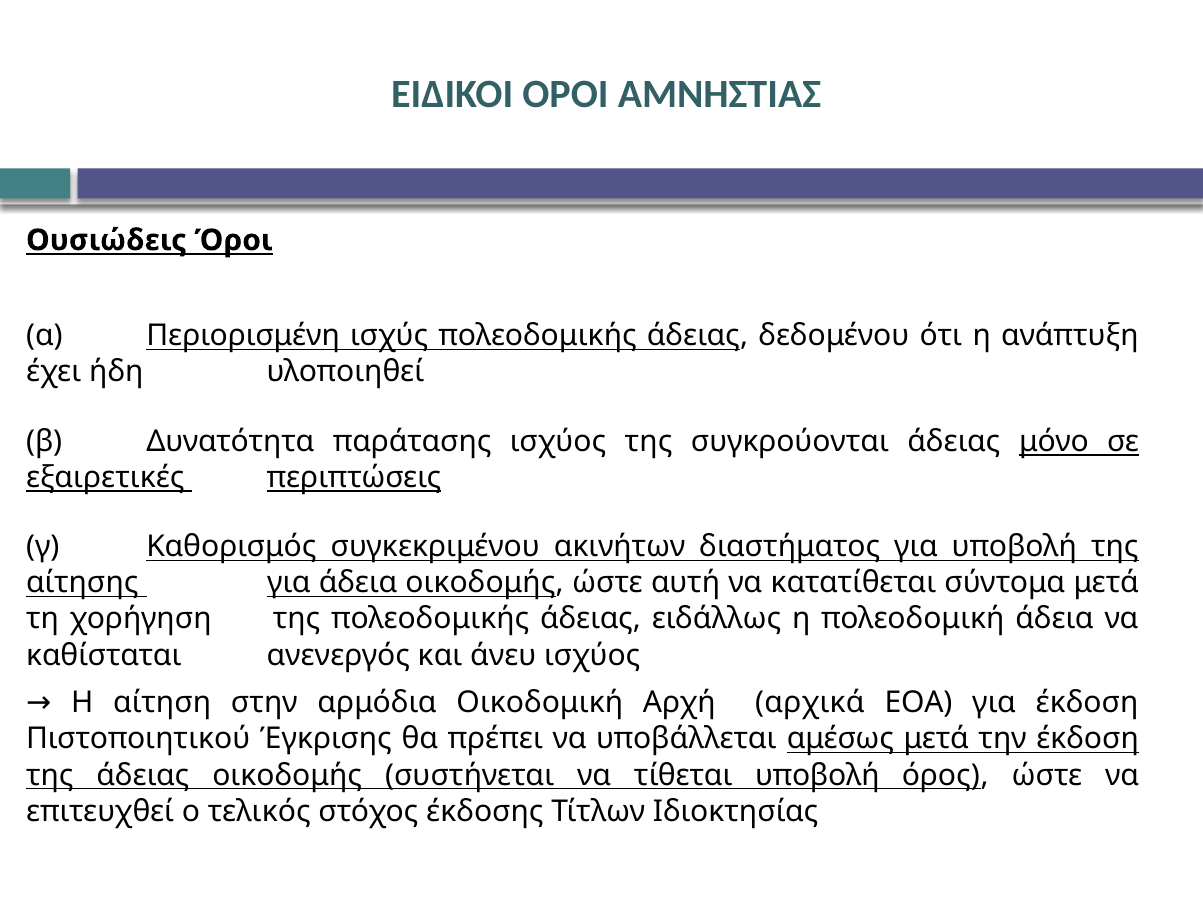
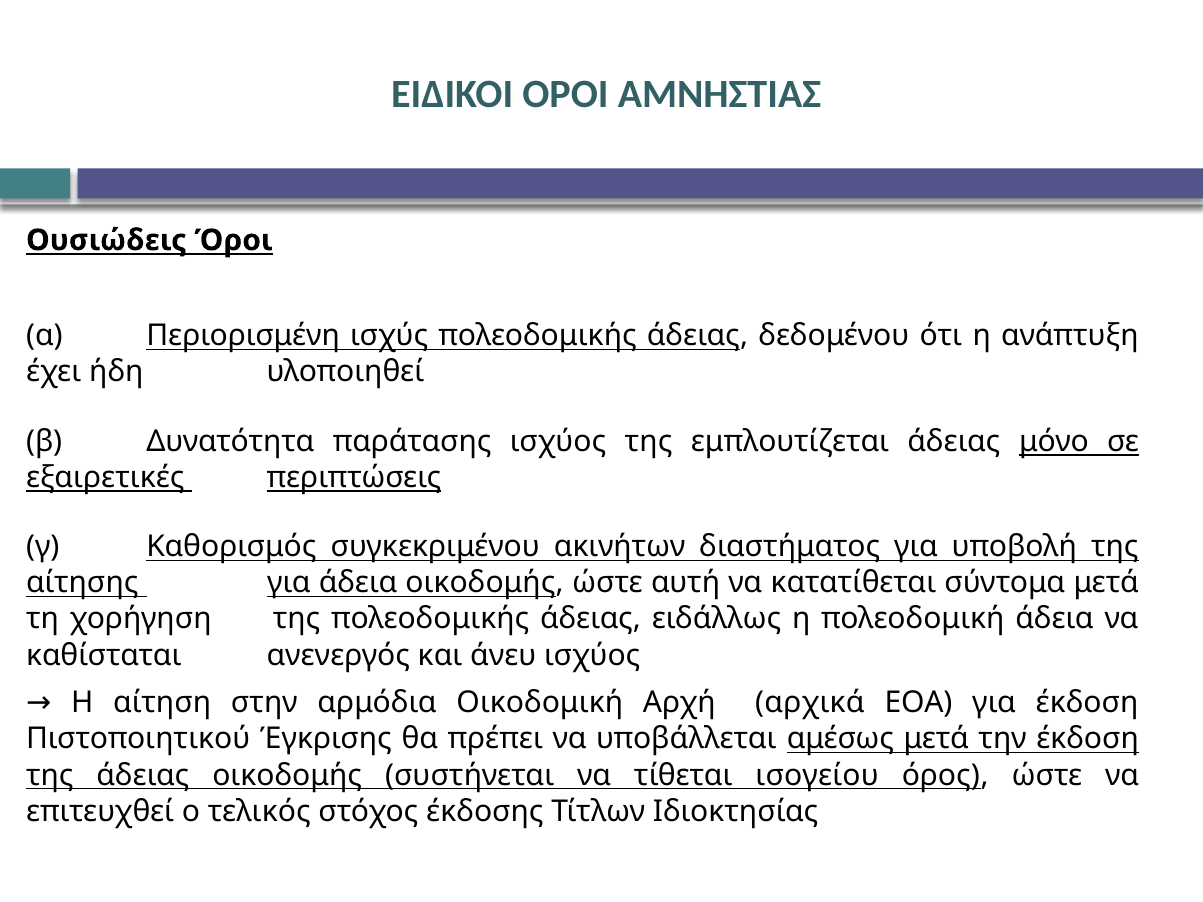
συγκρούονται: συγκρούονται -> εμπλουτίζεται (790, 441)
τίθεται υποβολή: υποβολή -> ισογείου (817, 775)
